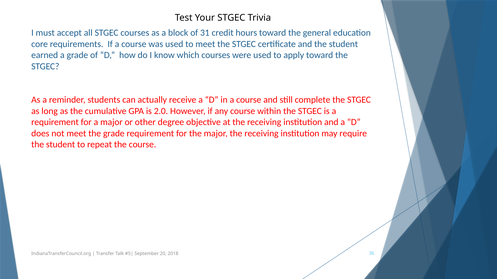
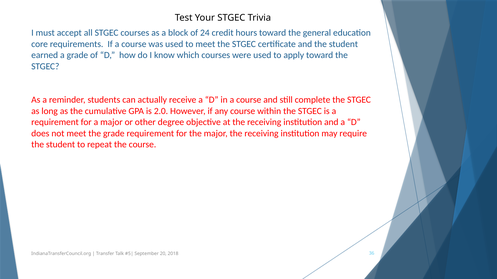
31: 31 -> 24 (205, 33)
